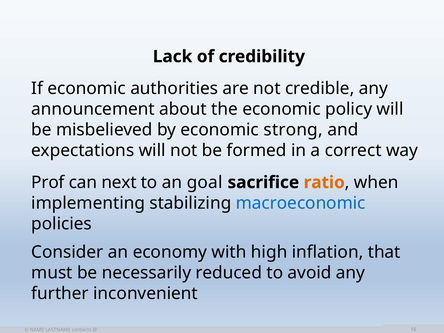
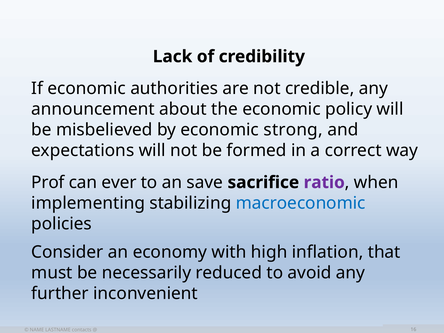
next: next -> ever (119, 182)
goal: goal -> save (205, 182)
ratio colour: orange -> purple (324, 182)
